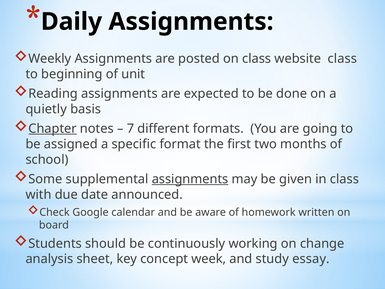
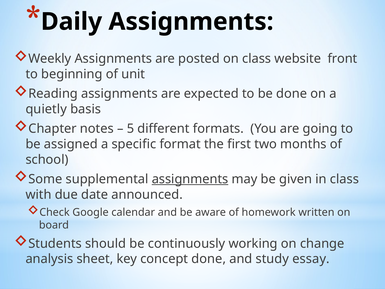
website class: class -> front (342, 59)
Chapter underline: present -> none (53, 129)
7: 7 -> 5 (130, 129)
concept week: week -> done (209, 259)
